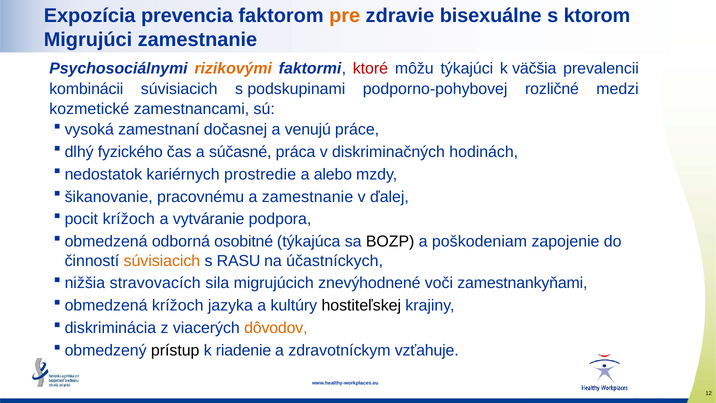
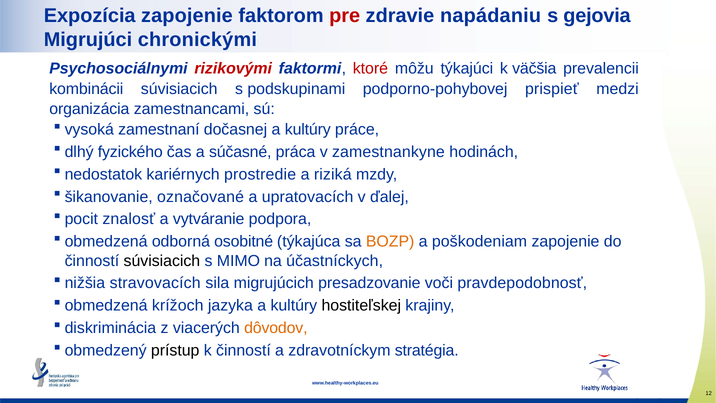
Expozícia prevencia: prevencia -> zapojenie (187, 16)
pre colour: orange -> red (345, 16)
bisexuálne: bisexuálne -> napádaniu (491, 16)
ktorom: ktorom -> gejovia (597, 16)
Migrujúci zamestnanie: zamestnanie -> chronickými (197, 40)
rizikovými colour: orange -> red (233, 68)
rozličné: rozličné -> prispieť (552, 89)
kozmetické: kozmetické -> organizácia (89, 109)
dočasnej a venujú: venujú -> kultúry (308, 129)
diskriminačných: diskriminačných -> zamestnankyne (388, 152)
alebo: alebo -> riziká (333, 174)
pracovnému: pracovnému -> označované (201, 197)
a zamestnanie: zamestnanie -> upratovacích (308, 197)
krížoch: krížoch -> znalosť (129, 219)
BOZP colour: black -> orange (390, 242)
súvisiacich colour: orange -> black (162, 261)
RASU: RASU -> MIMO (238, 261)
znevýhodnené: znevýhodnené -> presadzovanie (369, 283)
zamestnankyňami: zamestnankyňami -> pravdepodobnosť (522, 283)
k riadenie: riadenie -> činností (243, 350)
vzťahuje: vzťahuje -> stratégia (427, 350)
